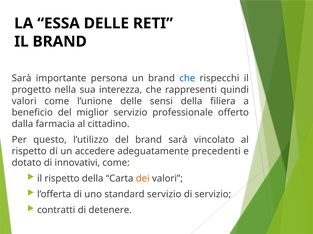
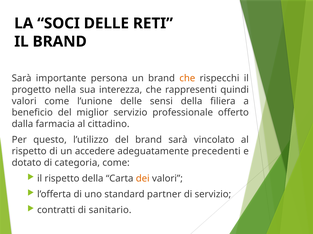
ESSA: ESSA -> SOCI (59, 23)
che colour: blue -> orange (187, 79)
innovativi: innovativi -> categoria (77, 163)
standard servizio: servizio -> partner (164, 195)
detenere: detenere -> sanitario (110, 211)
